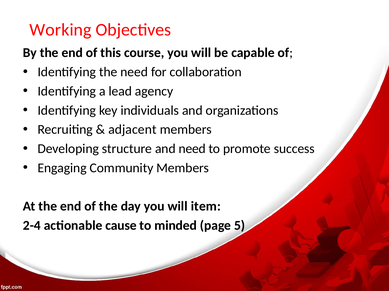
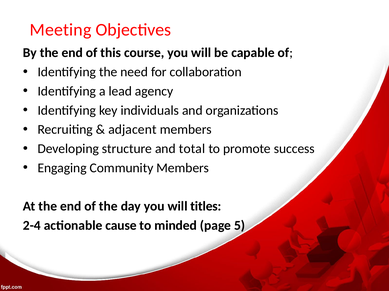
Working: Working -> Meeting (60, 30)
and need: need -> total (192, 149)
item: item -> titles (206, 207)
